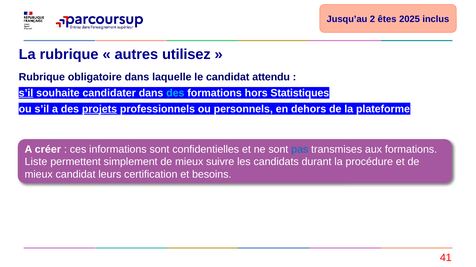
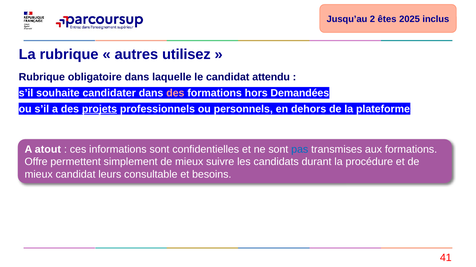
s’il underline: present -> none (26, 93)
des colour: light blue -> pink (175, 93)
Statistiques: Statistiques -> Demandées (300, 93)
créer: créer -> atout (48, 150)
Liste: Liste -> Offre (36, 162)
certification: certification -> consultable (151, 175)
